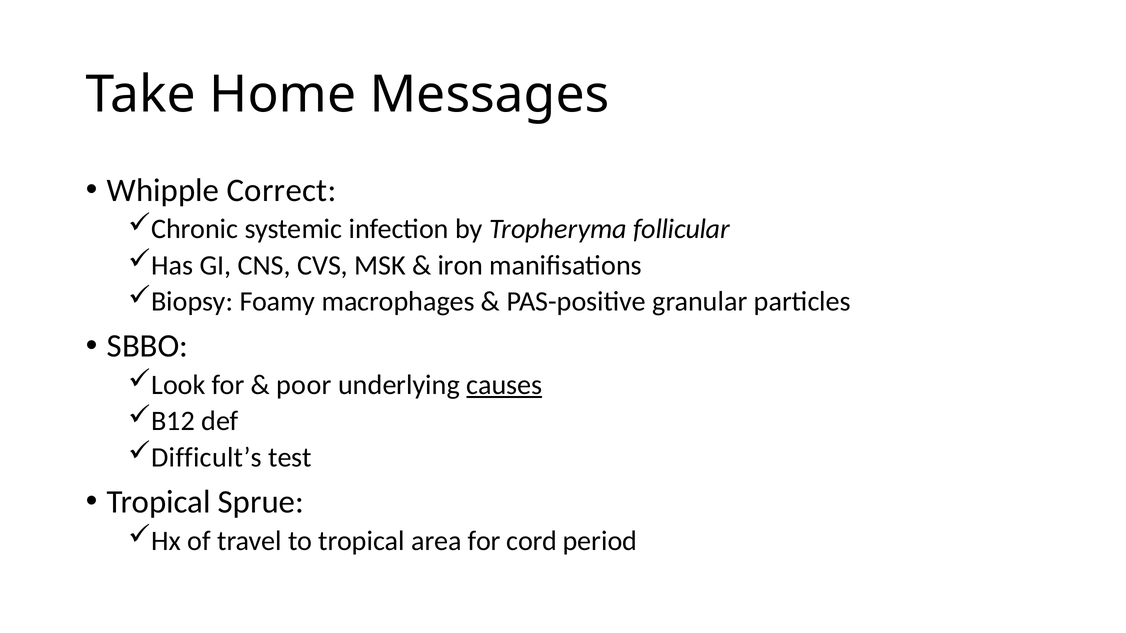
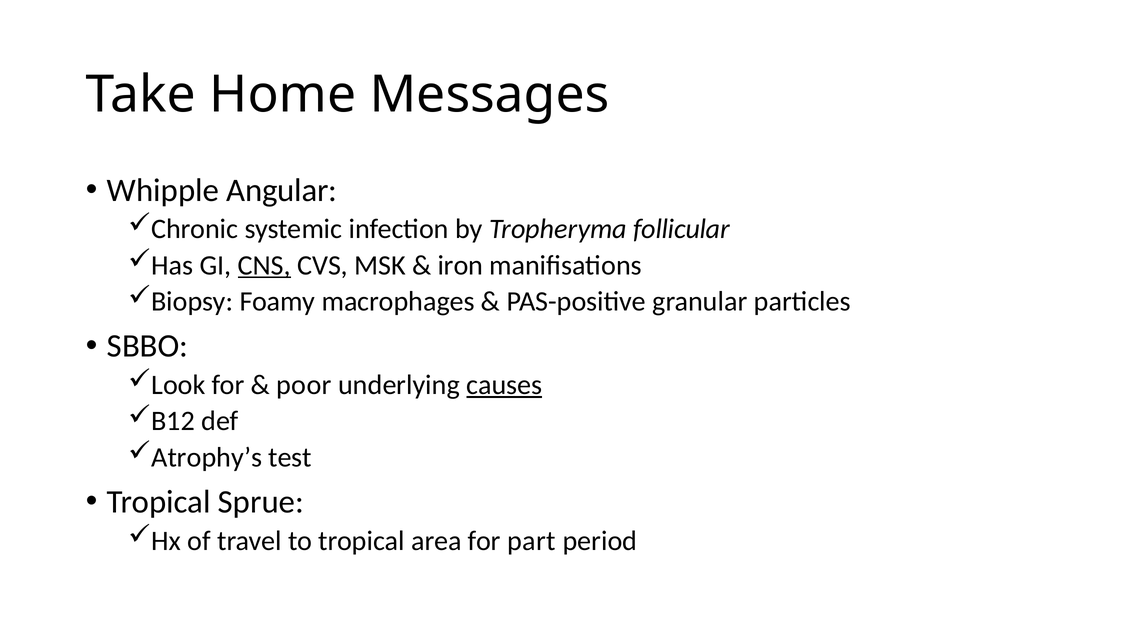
Correct: Correct -> Angular (282, 190)
CNS underline: none -> present (264, 265)
Difficult’s: Difficult’s -> Atrophy’s (207, 458)
cord: cord -> part (531, 541)
